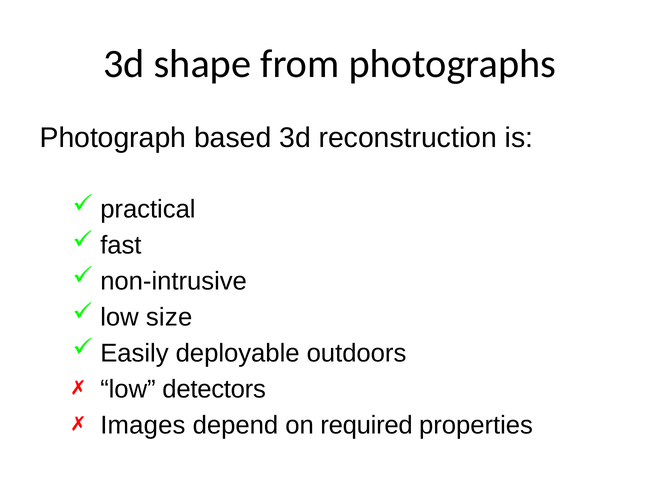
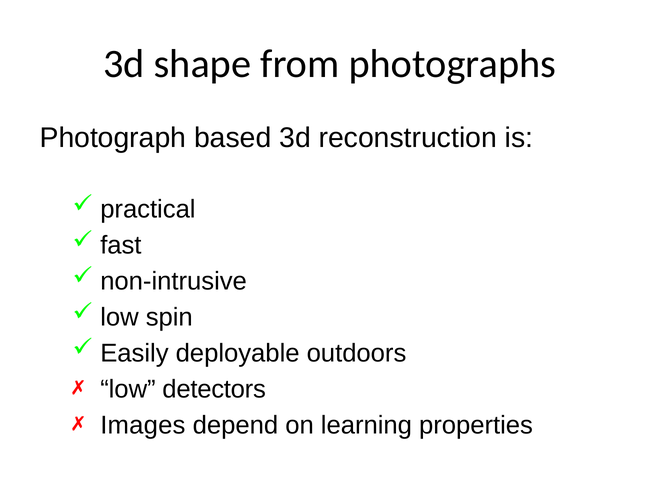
size: size -> spin (169, 317)
required: required -> learning (366, 425)
